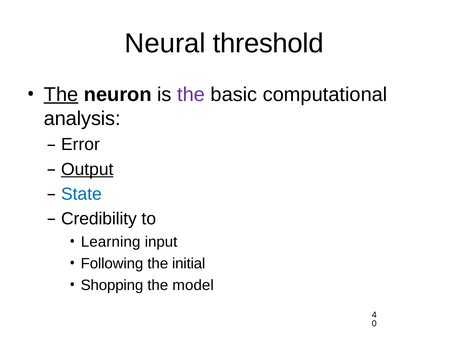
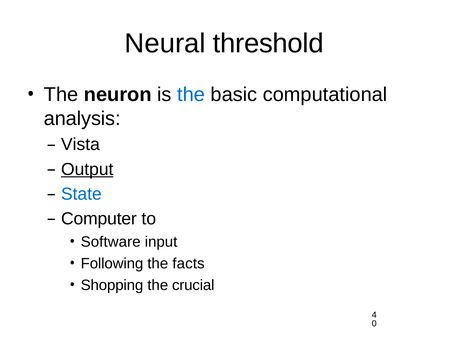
The underline: present -> none (61, 95)
the colour: purple -> blue (191, 95)
Error: Error -> Vista (80, 145)
Credibility: Credibility -> Computer (99, 219)
Learning: Learning -> Software (111, 242)
initial: initial -> facts (189, 264)
model: model -> crucial (193, 286)
